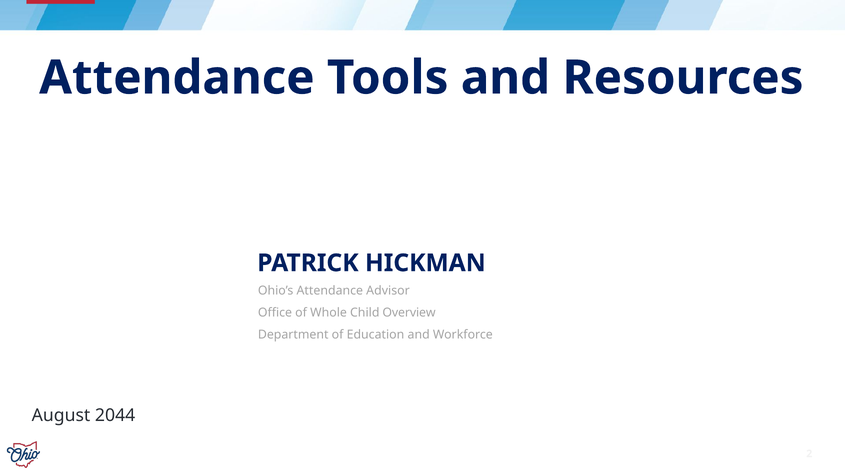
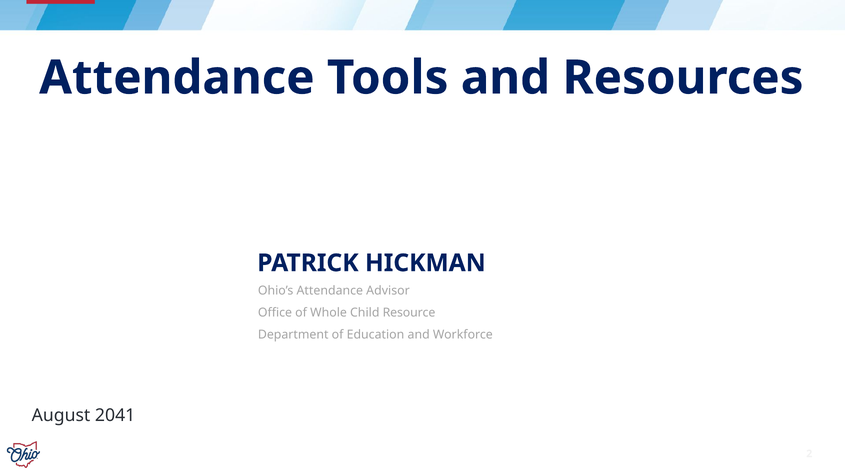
Overview: Overview -> Resource (409, 312)
2044: 2044 -> 2041 (115, 415)
